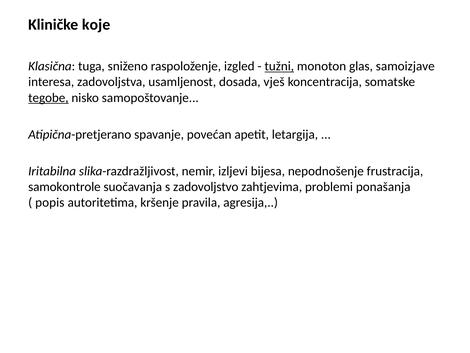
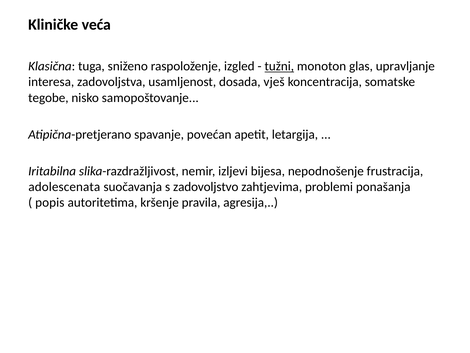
koje: koje -> veća (96, 25)
samoizjave: samoizjave -> upravljanje (405, 66)
tegobe underline: present -> none (48, 98)
samokontrole: samokontrole -> adolescenata (64, 186)
